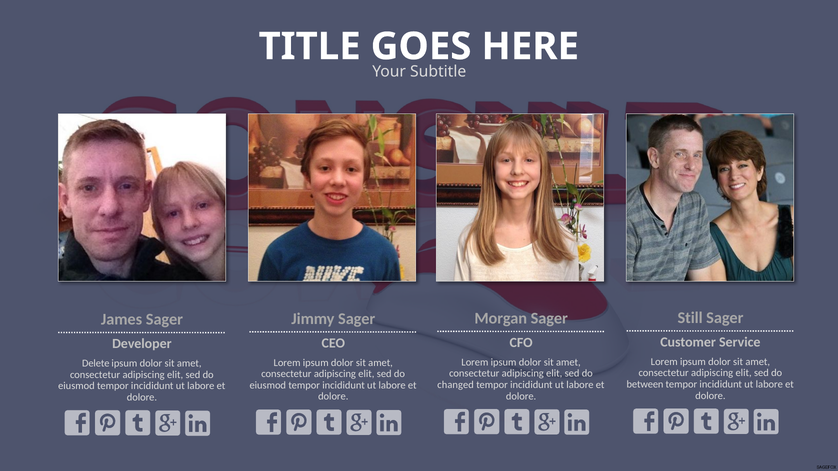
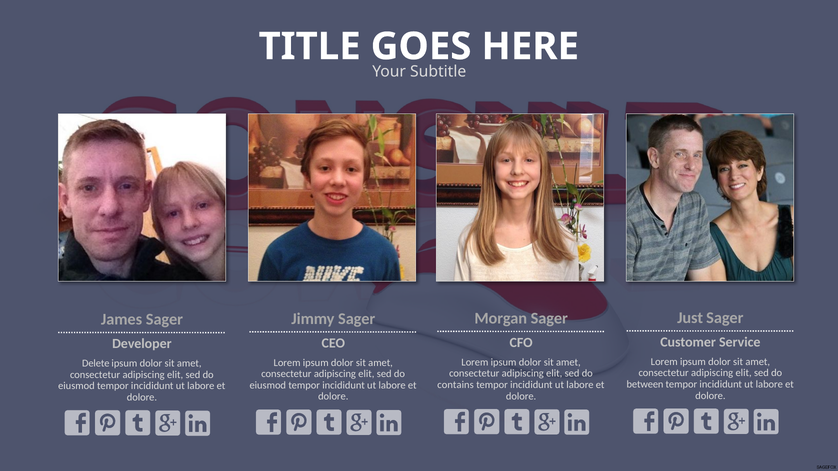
Still: Still -> Just (690, 318)
changed: changed -> contains (456, 385)
